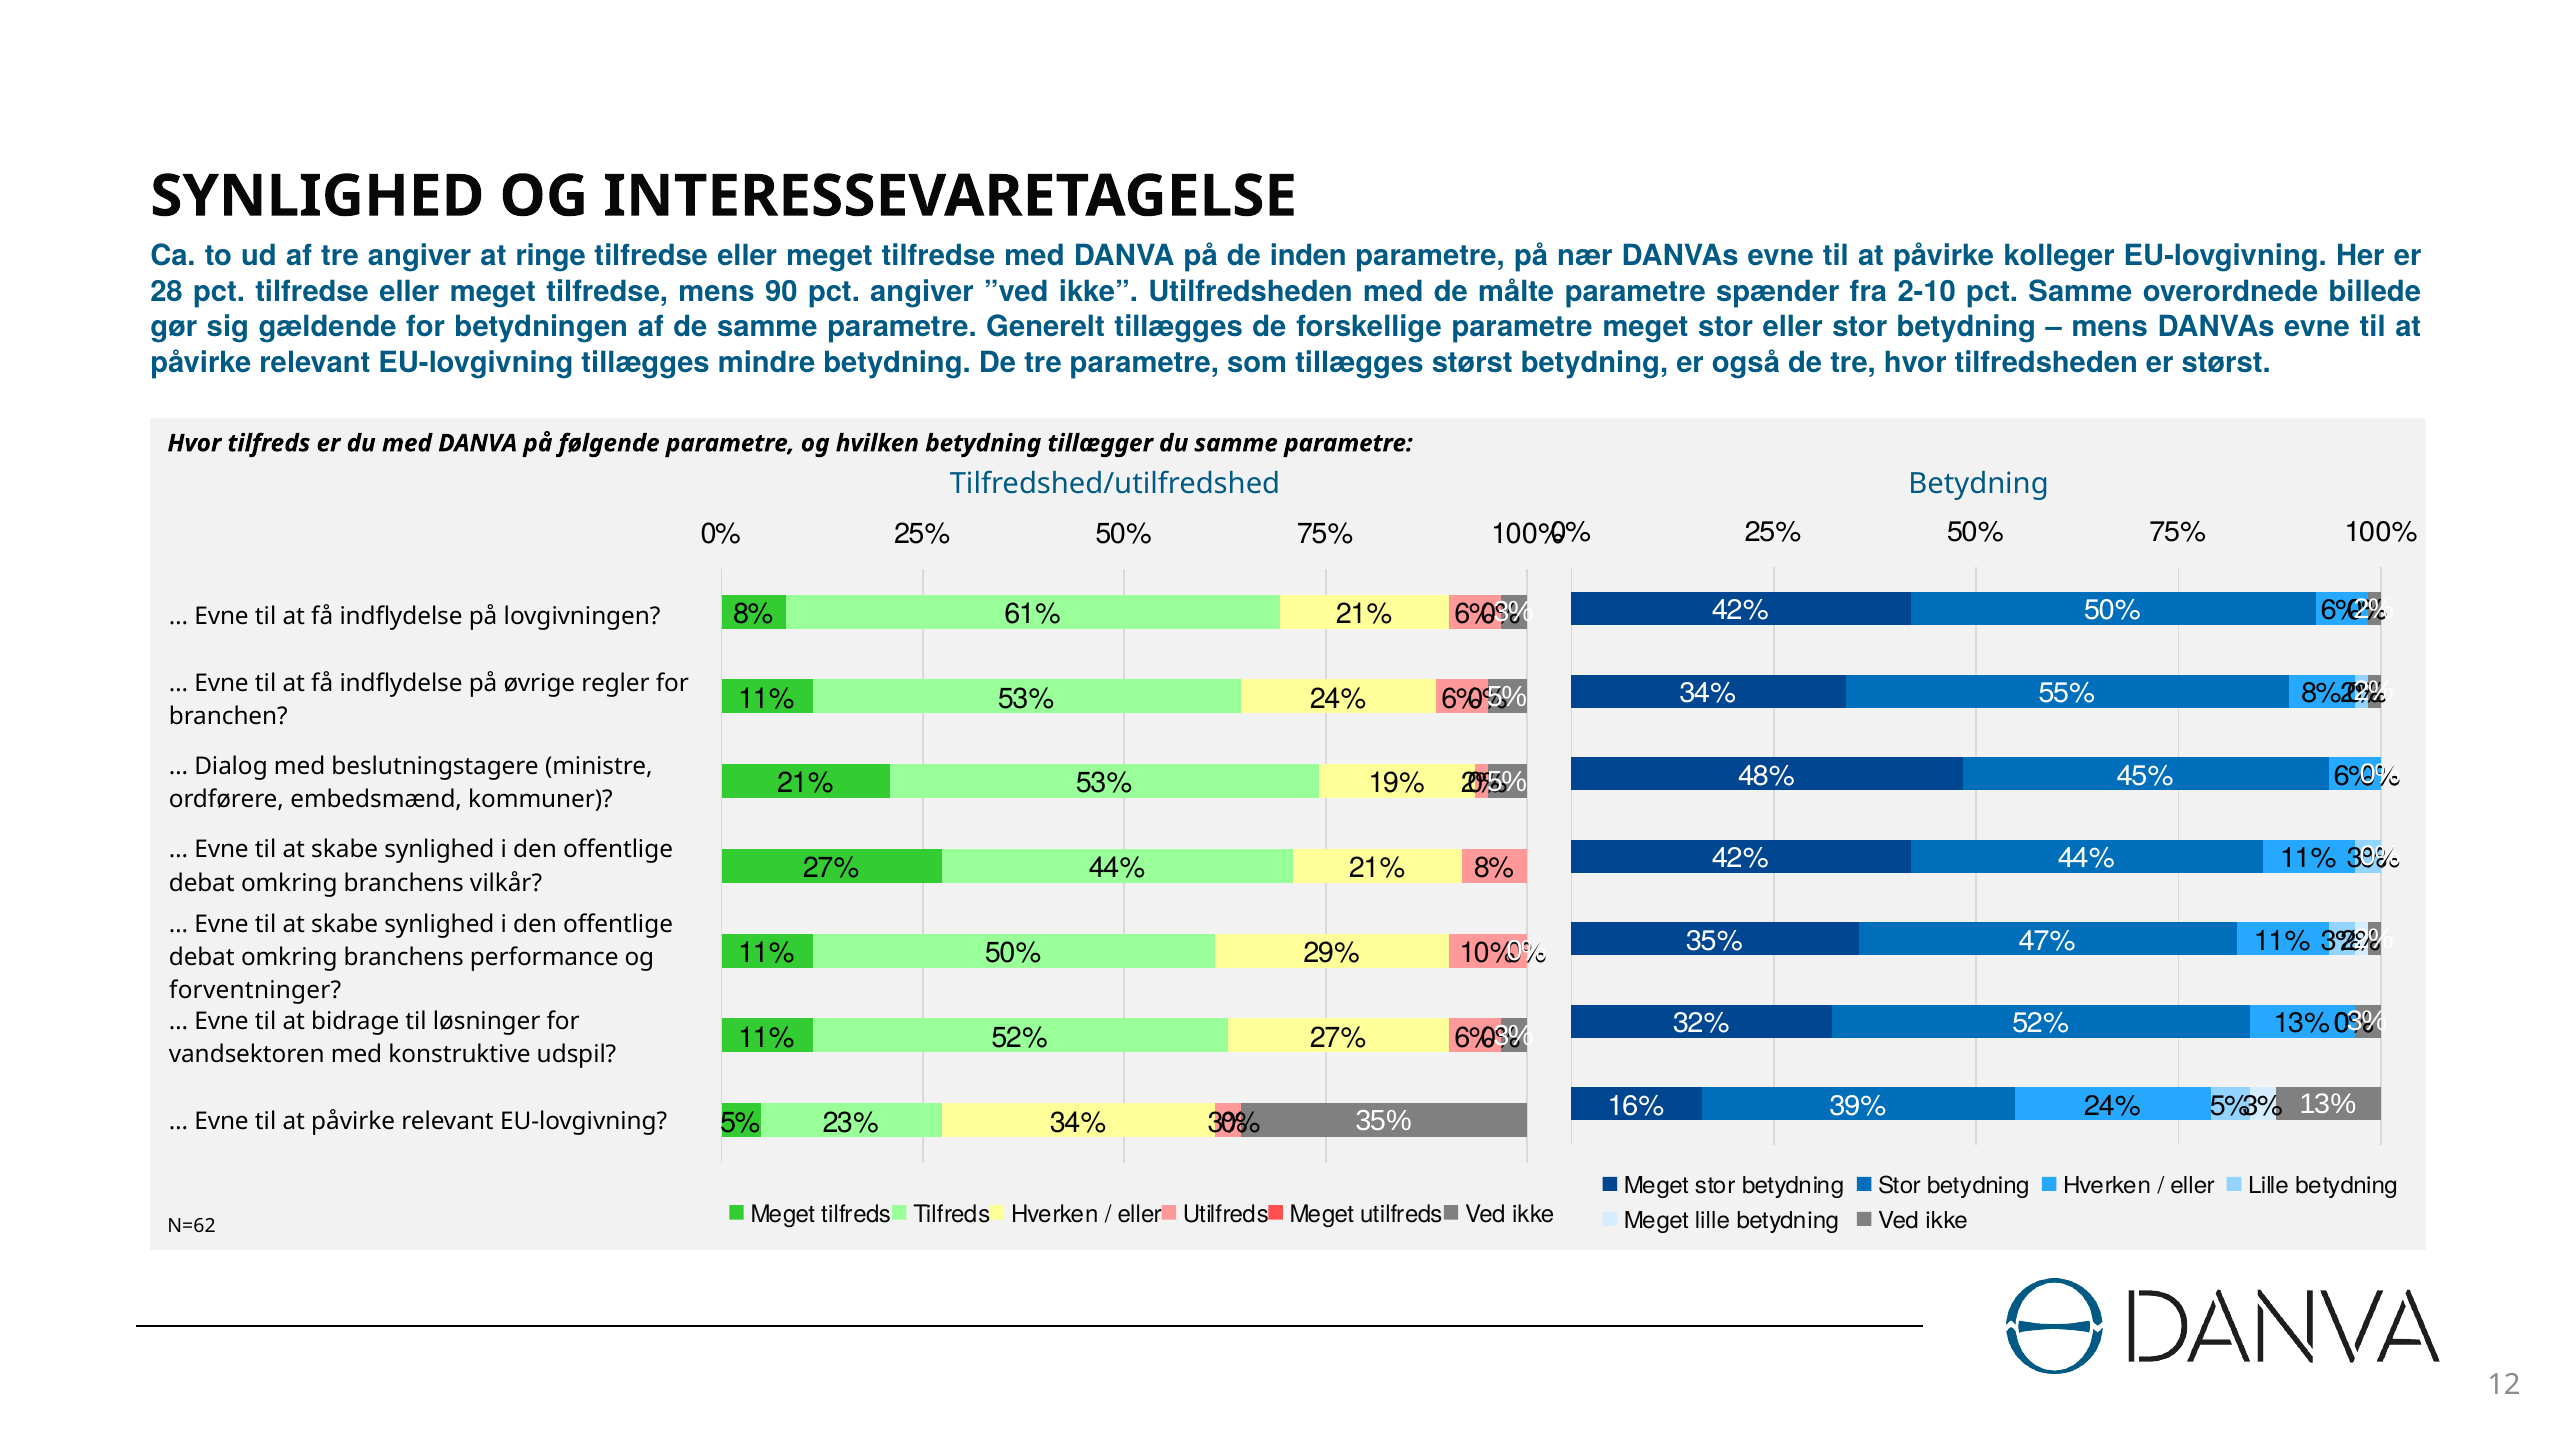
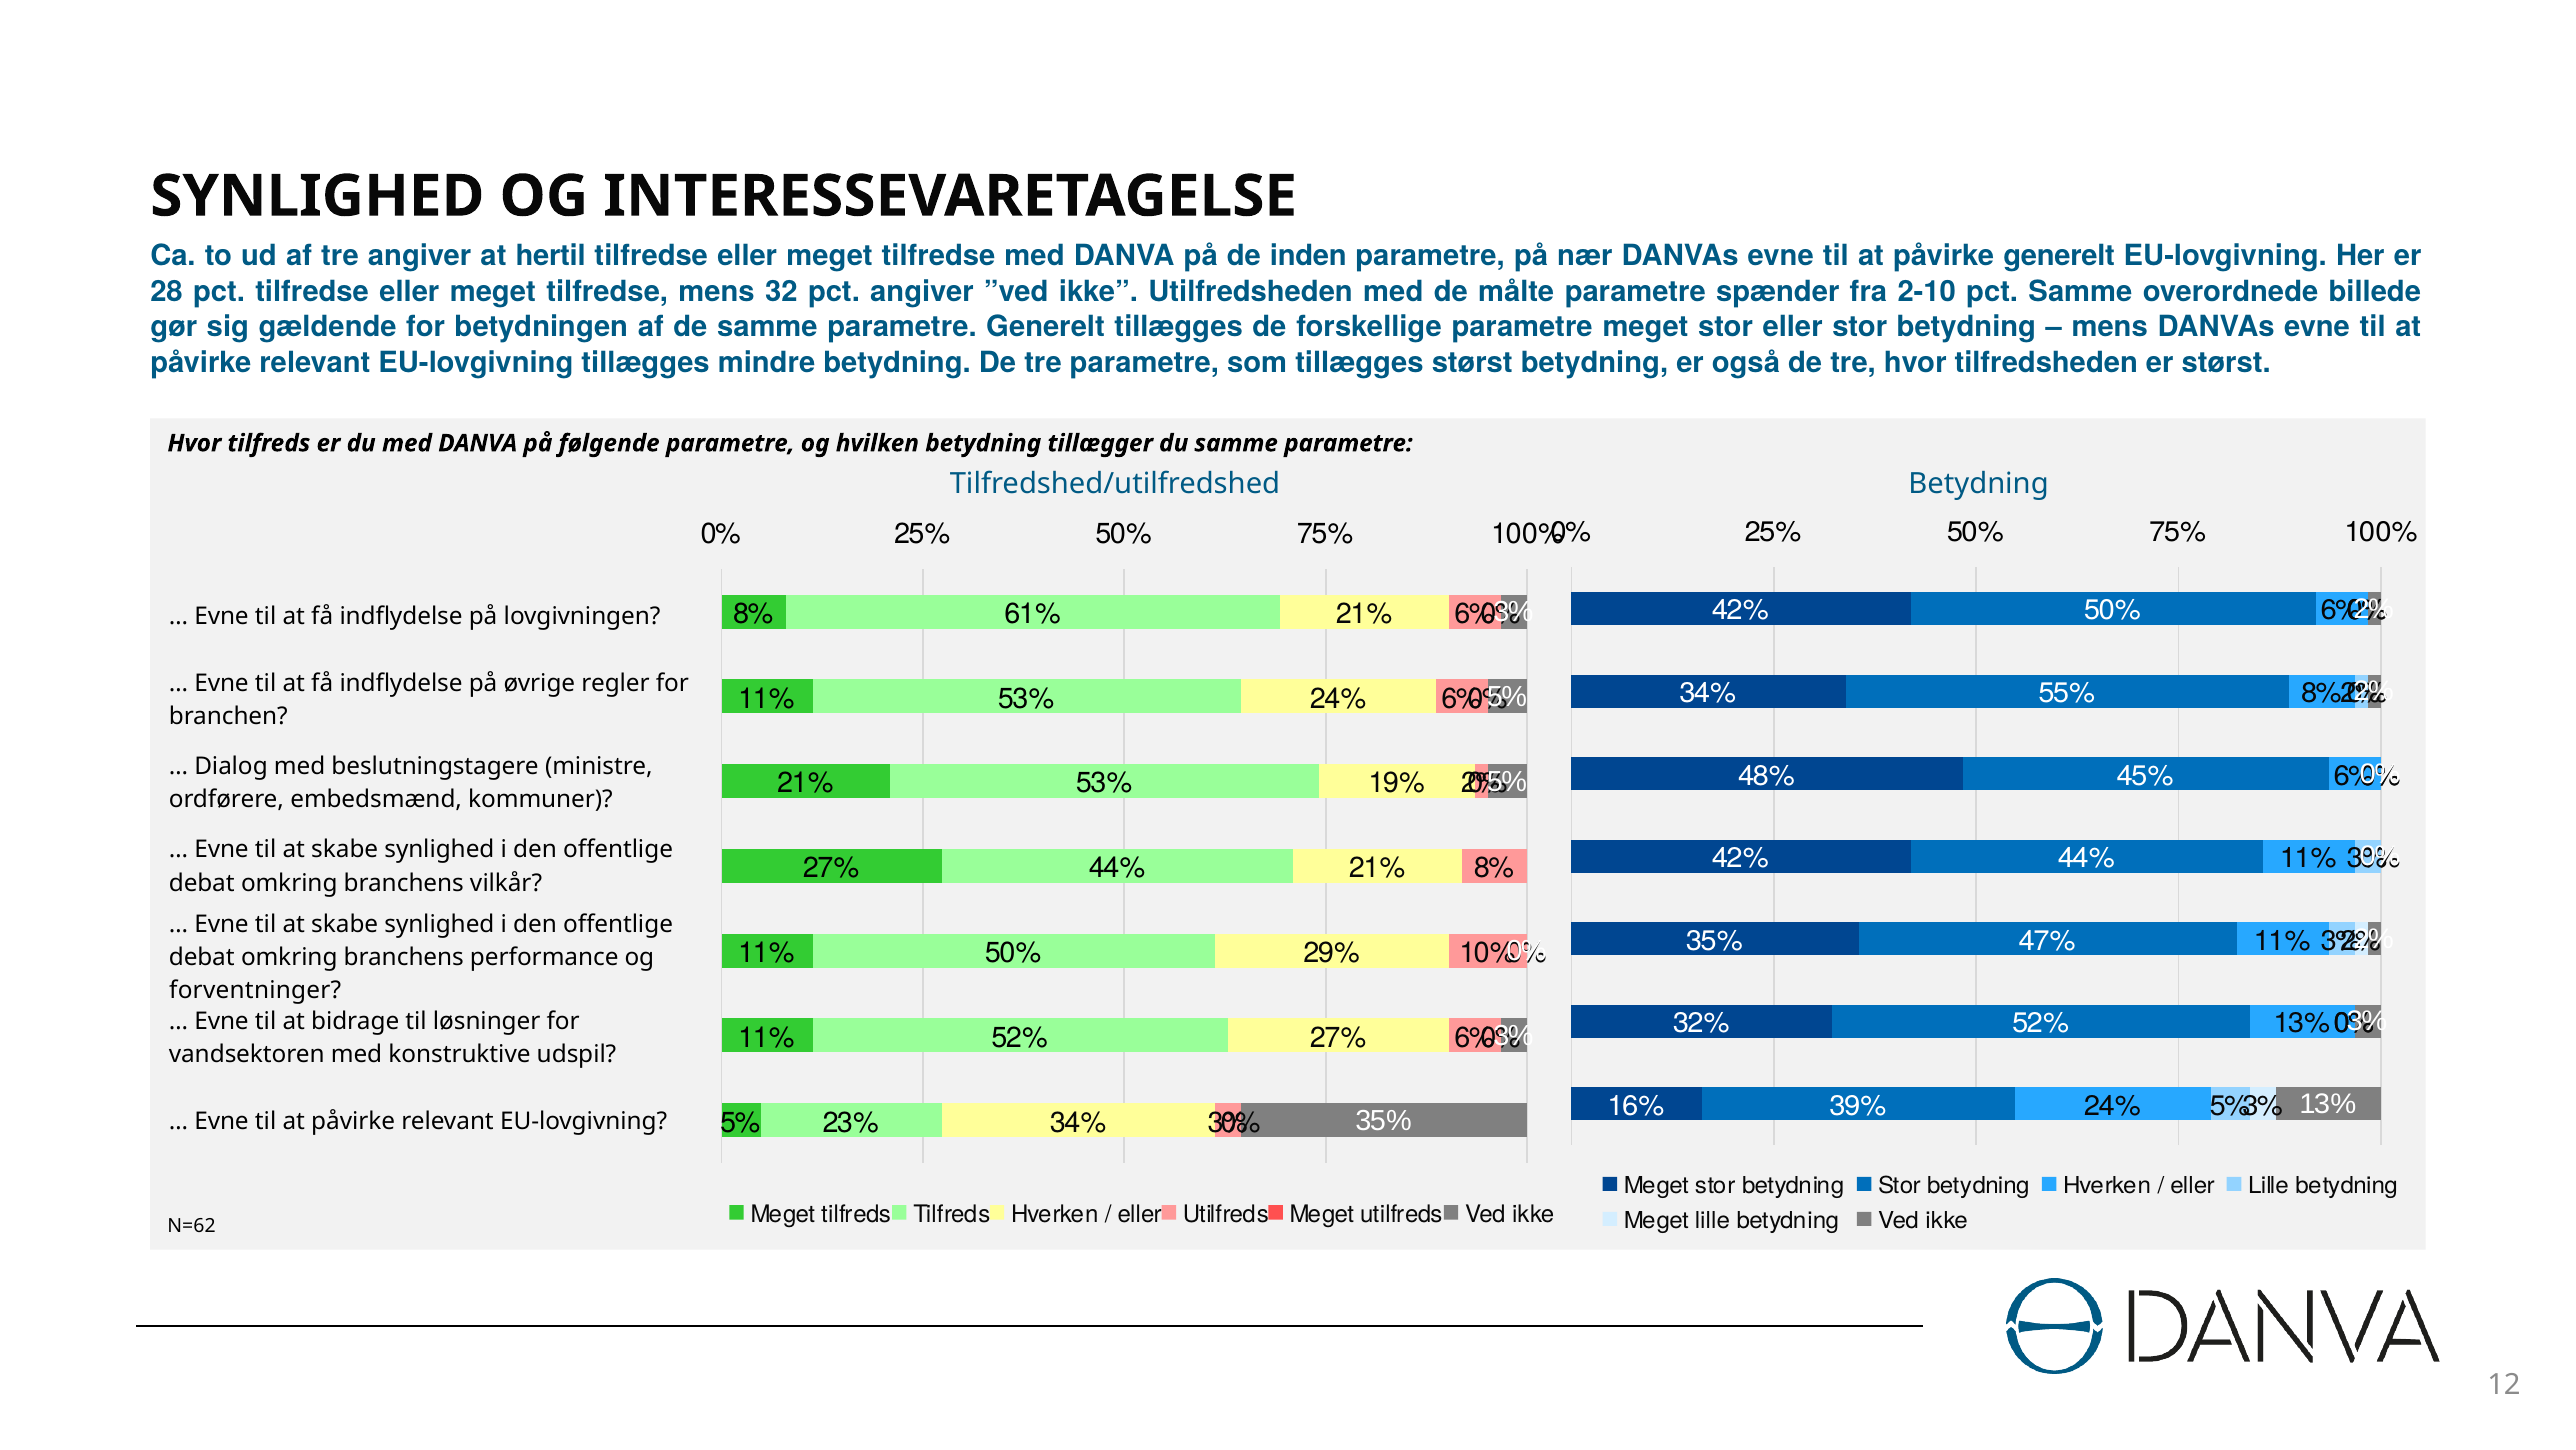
ringe: ringe -> hertil (551, 256)
påvirke kolleger: kolleger -> generelt (2059, 256)
90: 90 -> 32 (781, 292)
